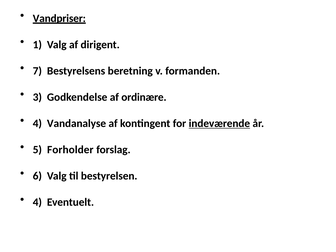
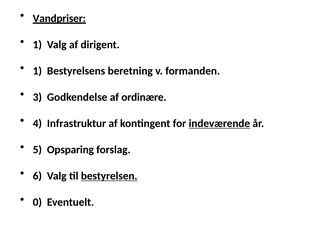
7: 7 -> 1 (37, 71)
Vandanalyse: Vandanalyse -> Infrastruktur (77, 123)
Forholder: Forholder -> Opsparing (70, 150)
bestyrelsen underline: none -> present (109, 176)
4: 4 -> 0 (37, 202)
